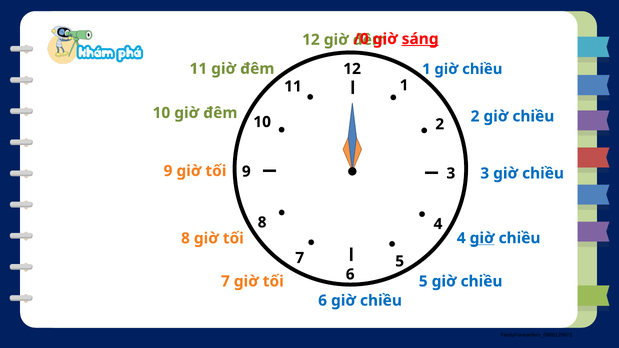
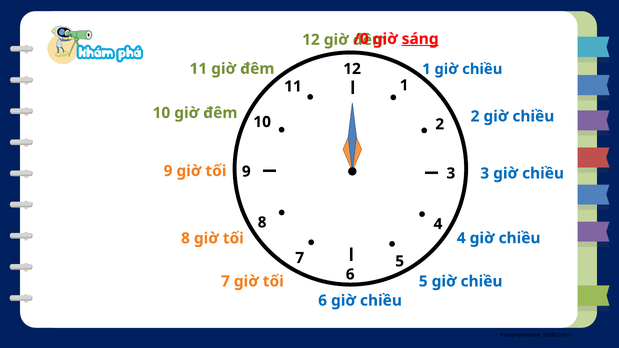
giờ underline: present -> none (482, 238)
